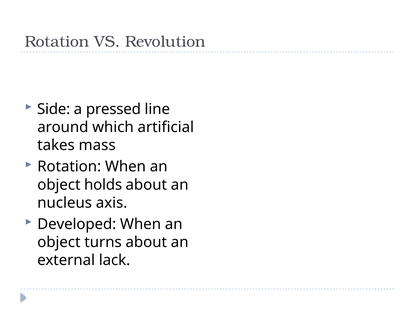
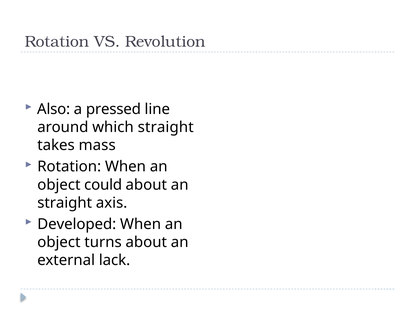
Side: Side -> Also (54, 109)
which artificial: artificial -> straight (166, 127)
holds: holds -> could (103, 184)
nucleus: nucleus -> straight (65, 202)
